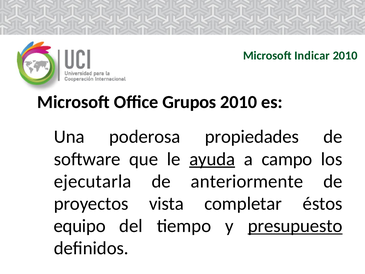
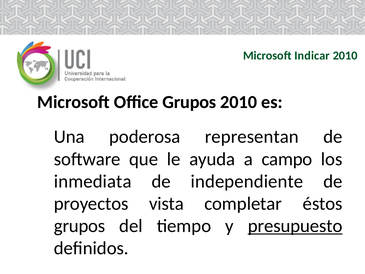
propiedades: propiedades -> representan (252, 137)
ayuda underline: present -> none (212, 159)
ejecutarla: ejecutarla -> inmediata (93, 181)
anteriormente: anteriormente -> independiente (247, 181)
equipo: equipo -> grupos (80, 226)
